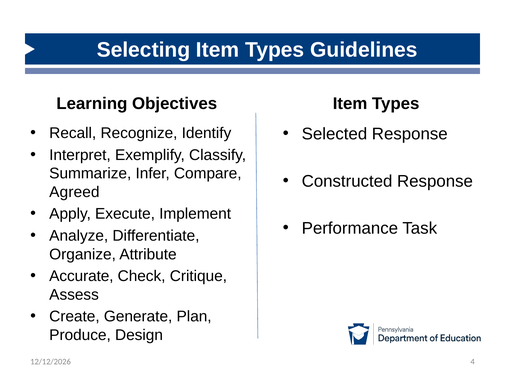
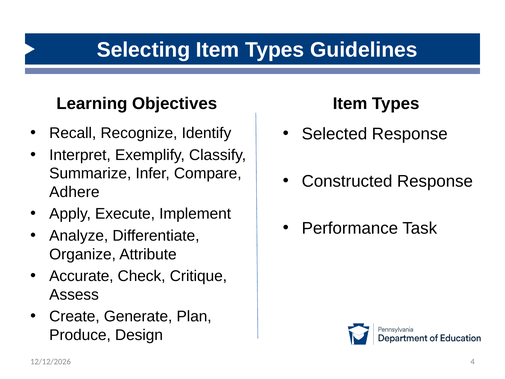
Agreed: Agreed -> Adhere (74, 192)
